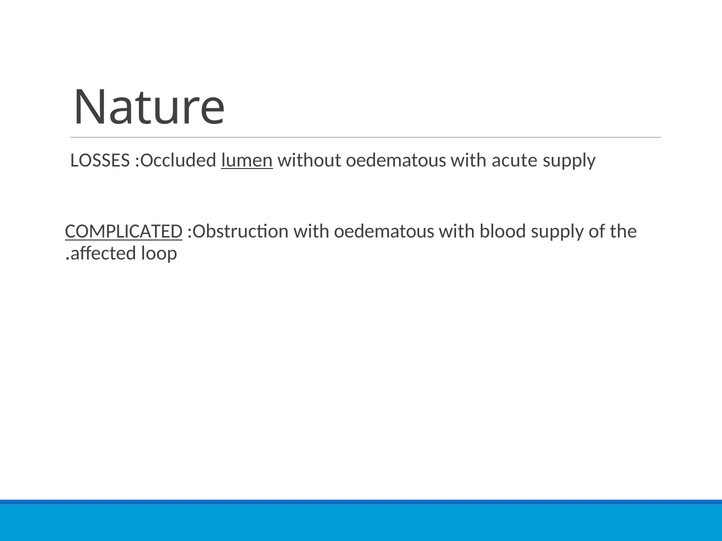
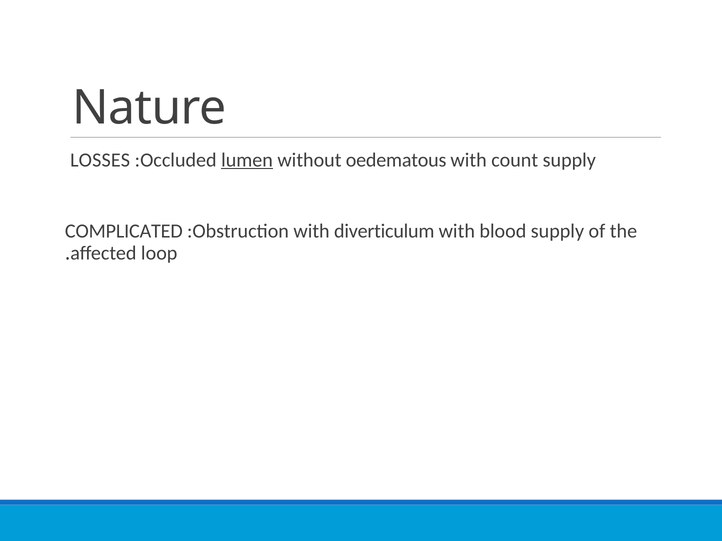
acute: acute -> count (515, 160)
COMPLICATED underline: present -> none (124, 231)
with oedematous: oedematous -> diverticulum (384, 231)
